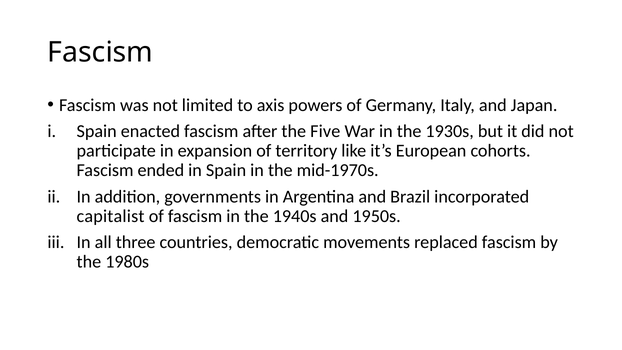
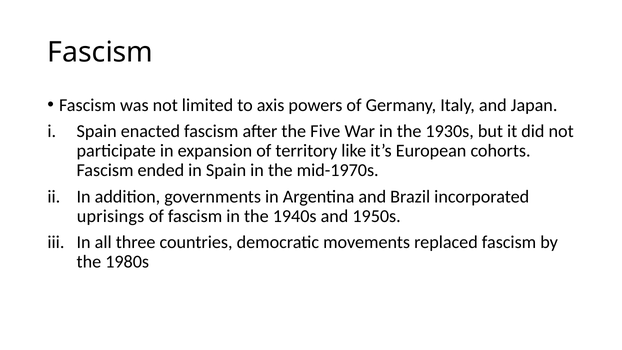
capitalist: capitalist -> uprisings (111, 216)
